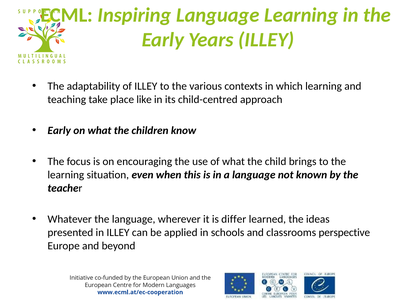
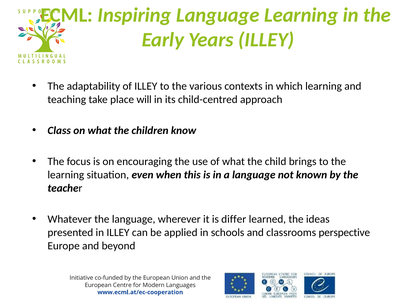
like: like -> will (144, 100)
Early: Early -> Class (59, 131)
